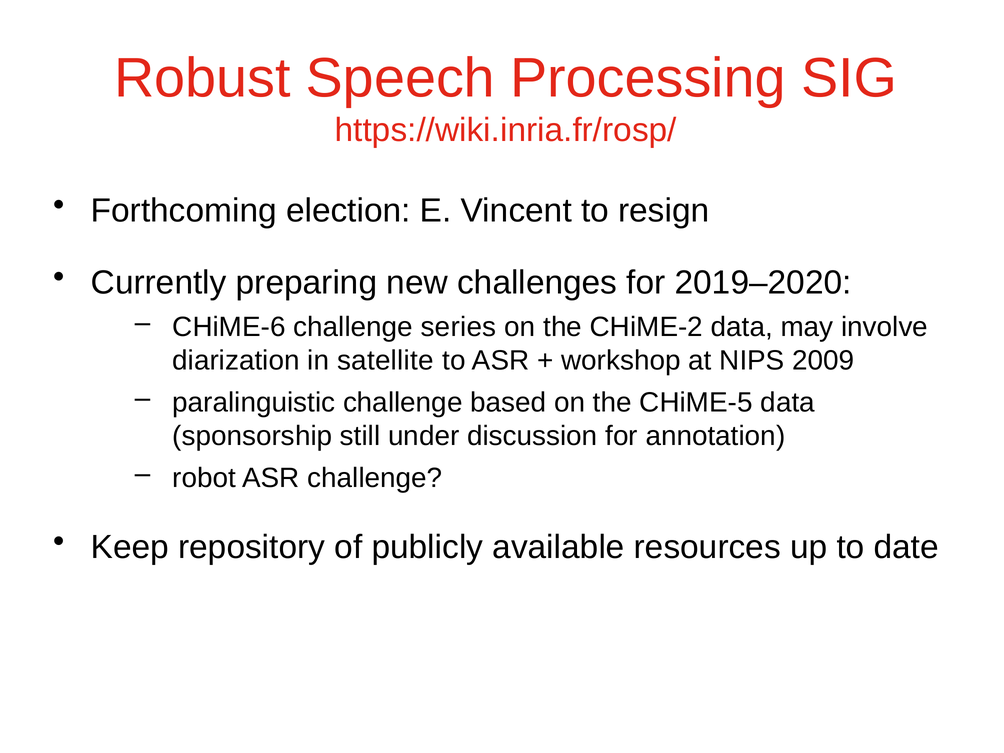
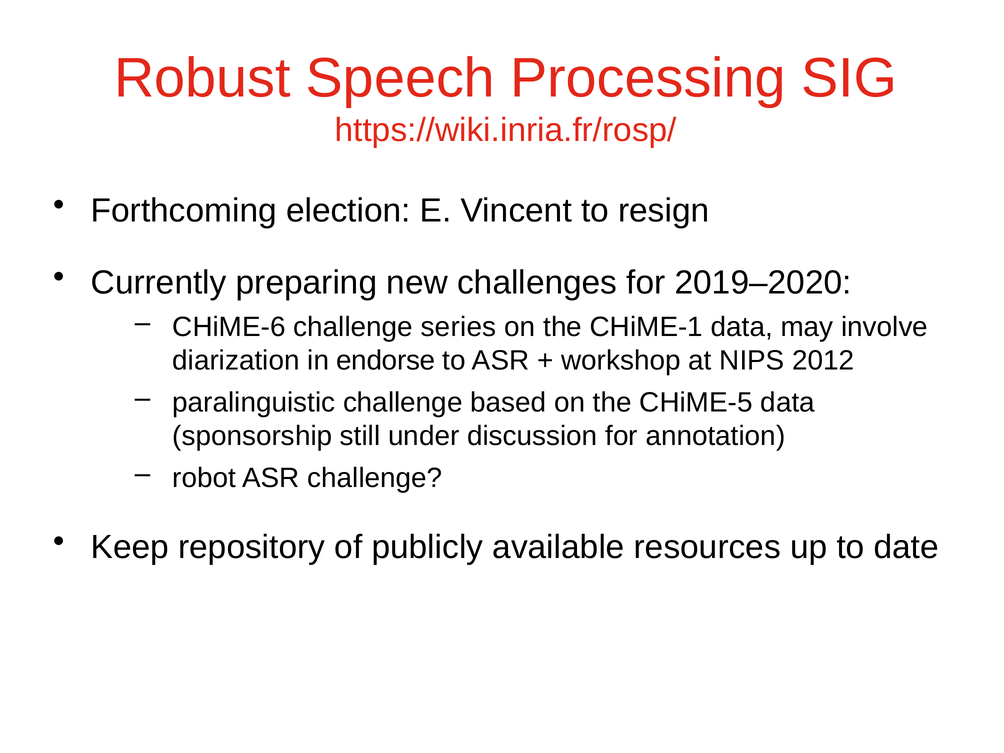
CHiME-2: CHiME-2 -> CHiME-1 (646, 327)
satellite: satellite -> endorse (386, 361)
2009: 2009 -> 2012 (823, 361)
